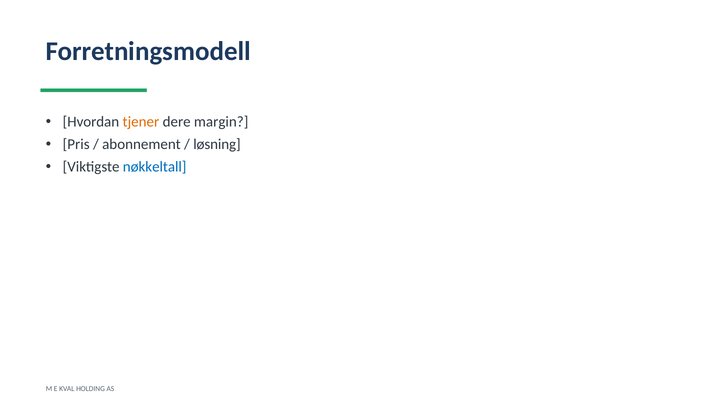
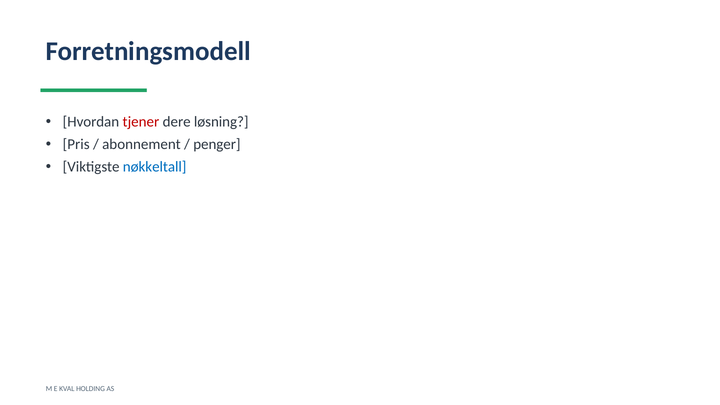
tjener colour: orange -> red (141, 122)
margin: margin -> løsning (221, 122)
løsning: løsning -> penger (217, 144)
